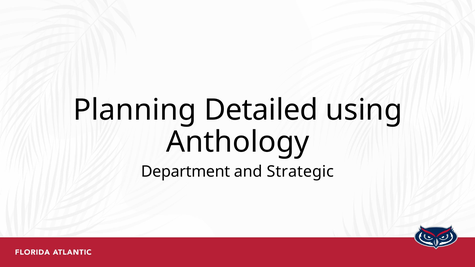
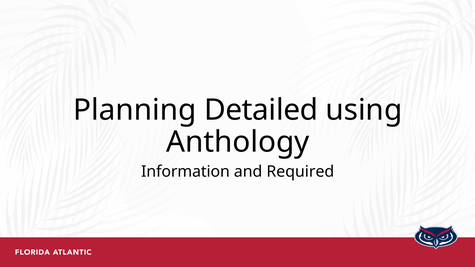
Department: Department -> Information (185, 172)
Strategic: Strategic -> Required (300, 172)
